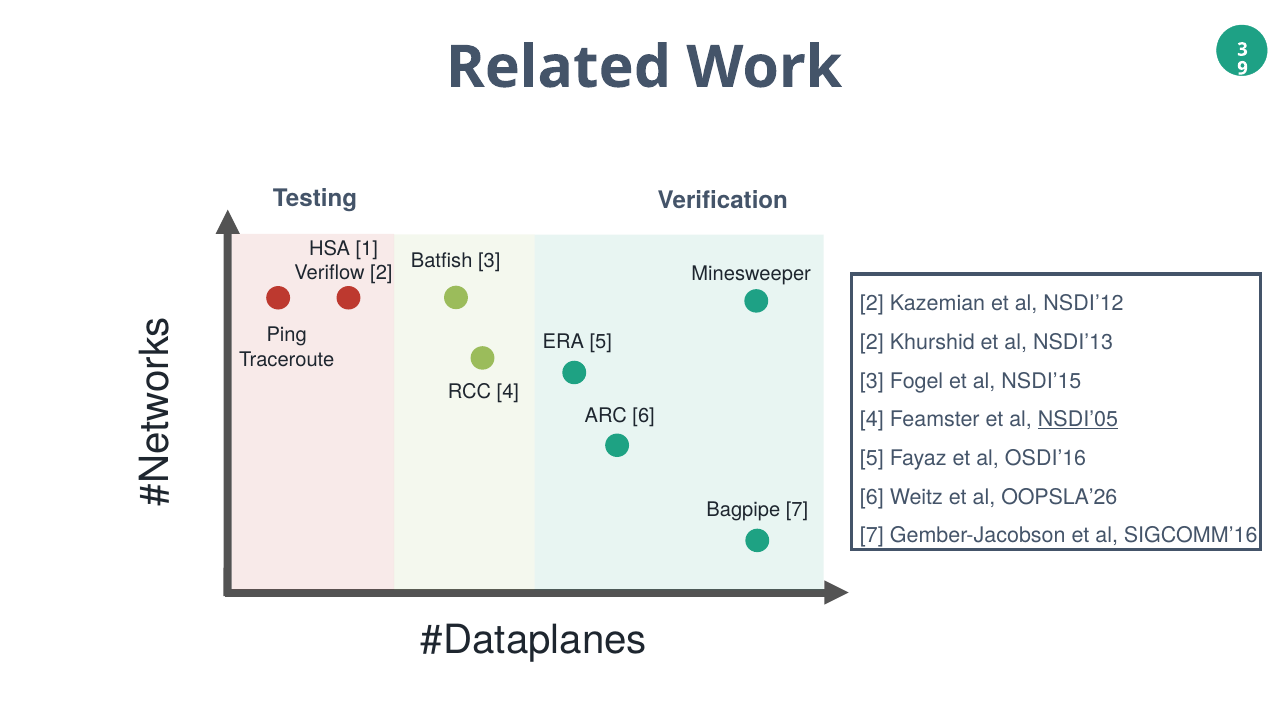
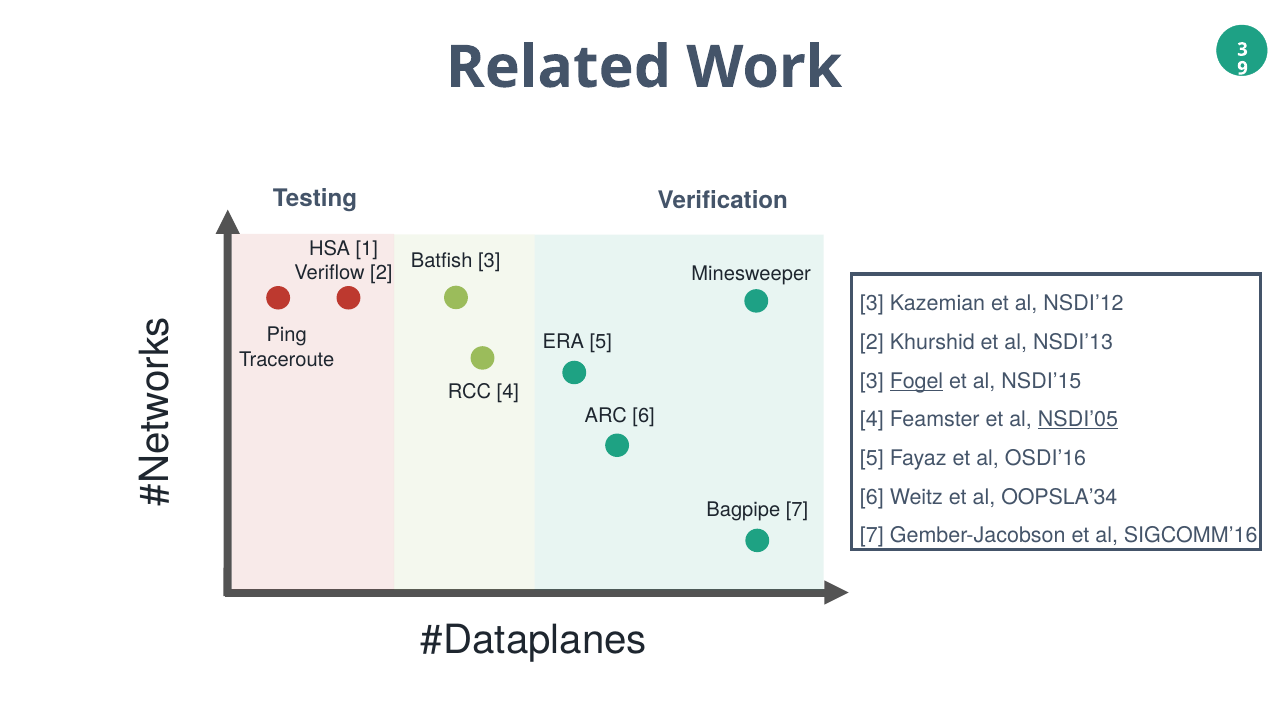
2: 2 -> 3 (872, 304)
Fogel underline: none -> present (917, 381)
OOPSLA’26: OOPSLA’26 -> OOPSLA’34 (1059, 497)
